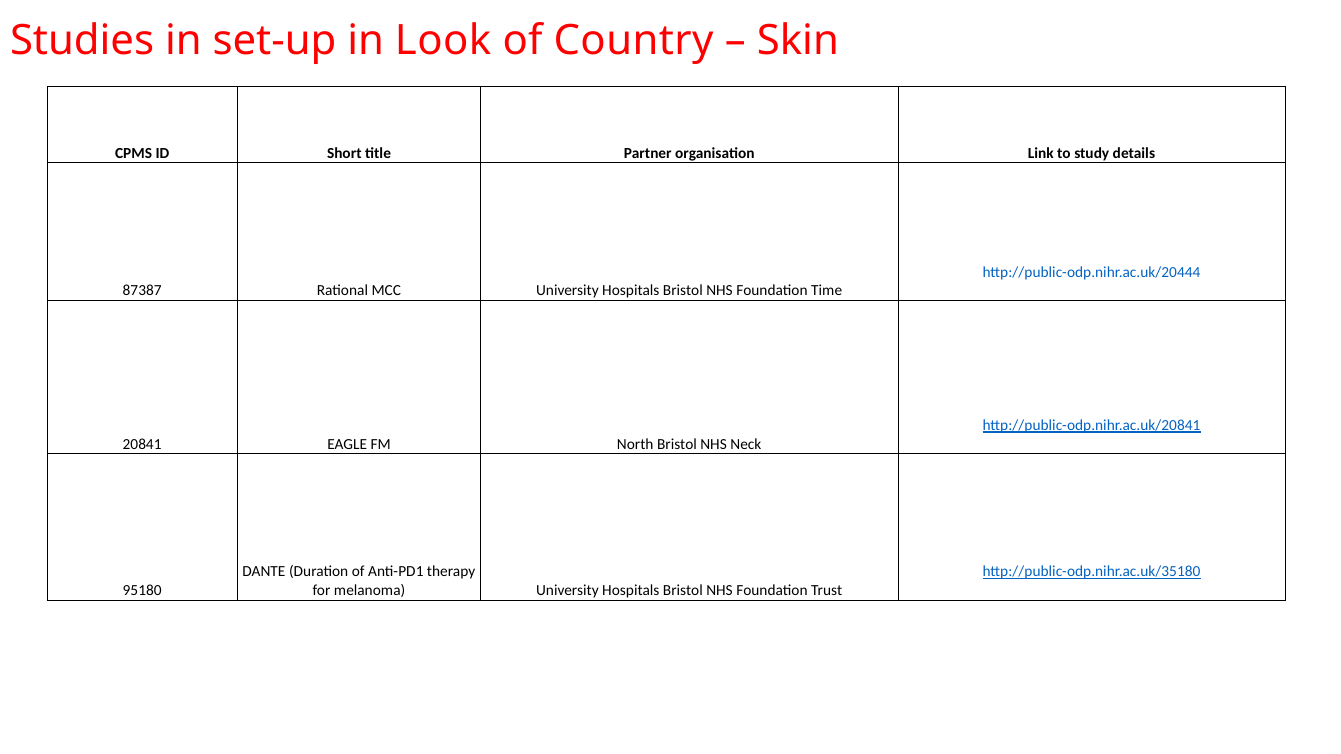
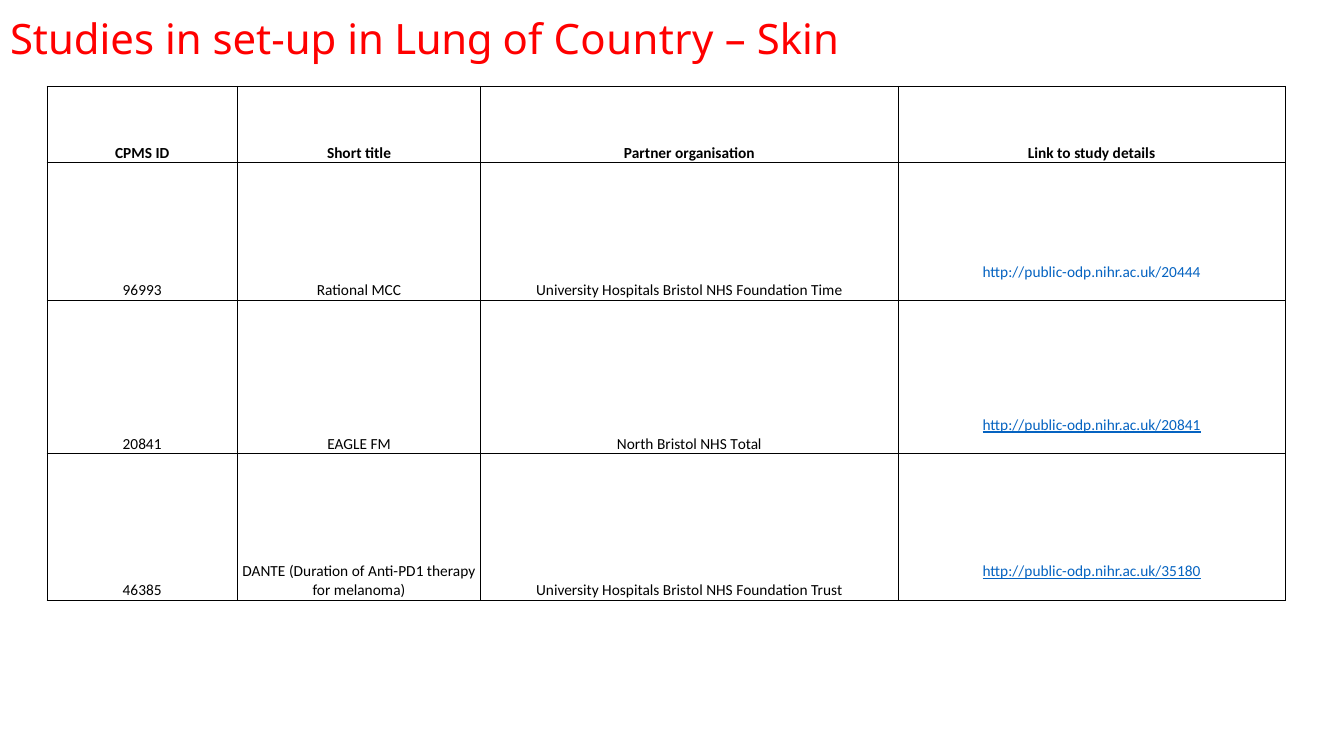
Look: Look -> Lung (444, 41)
87387: 87387 -> 96993 (142, 291)
Neck: Neck -> Total (746, 445)
95180: 95180 -> 46385 (142, 591)
